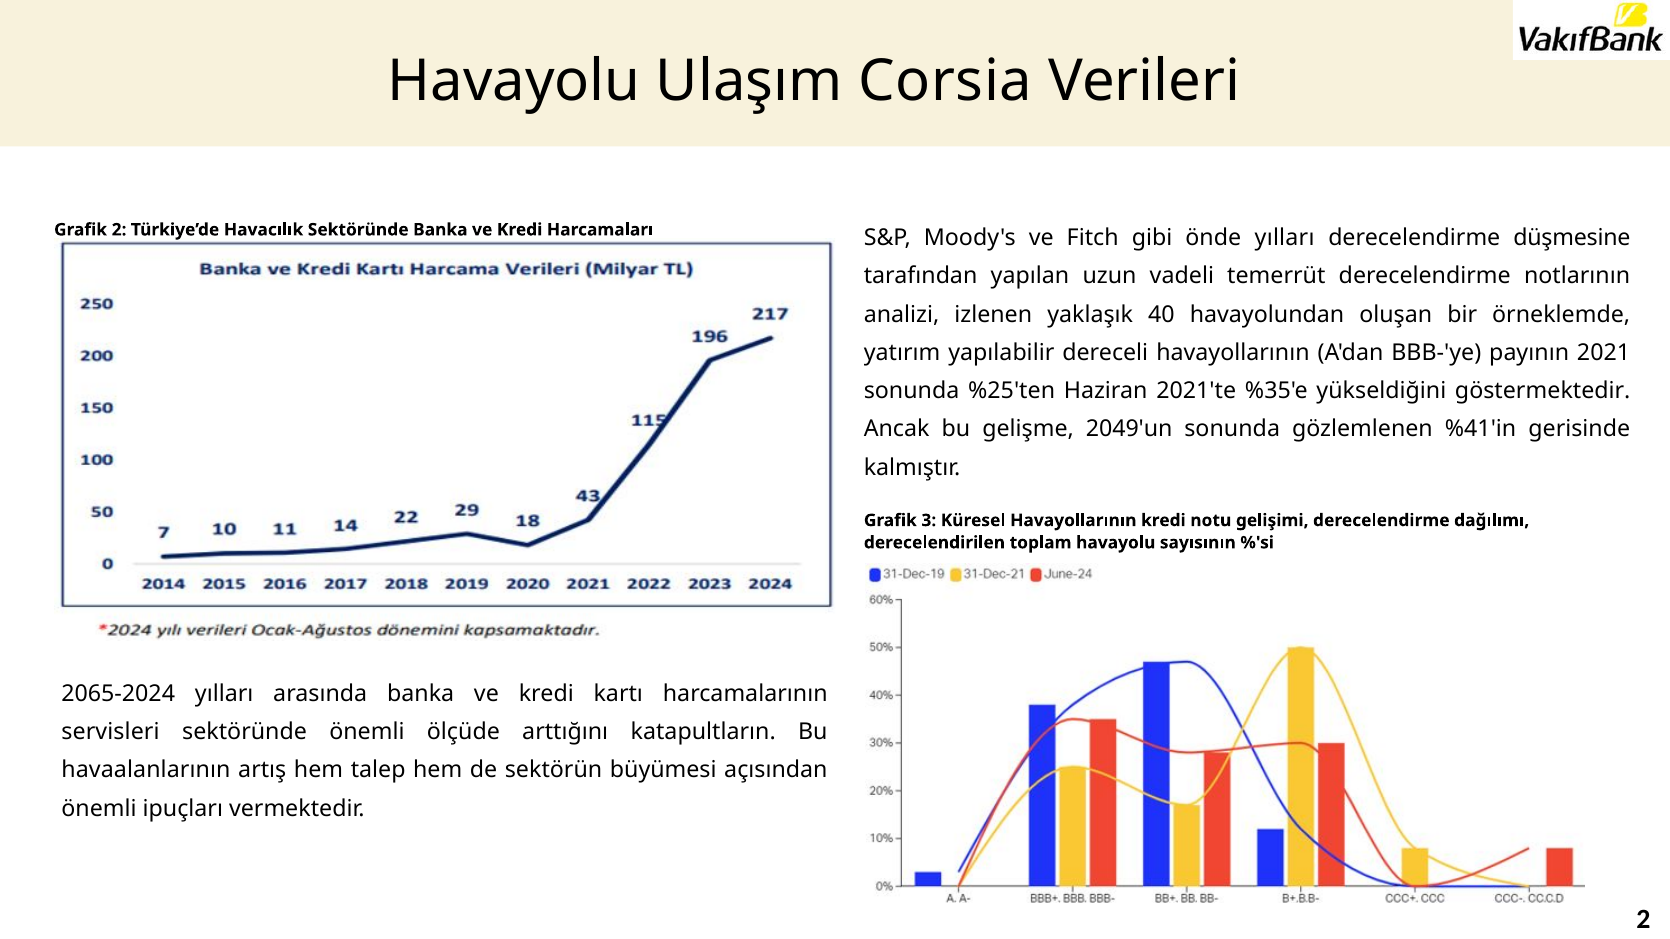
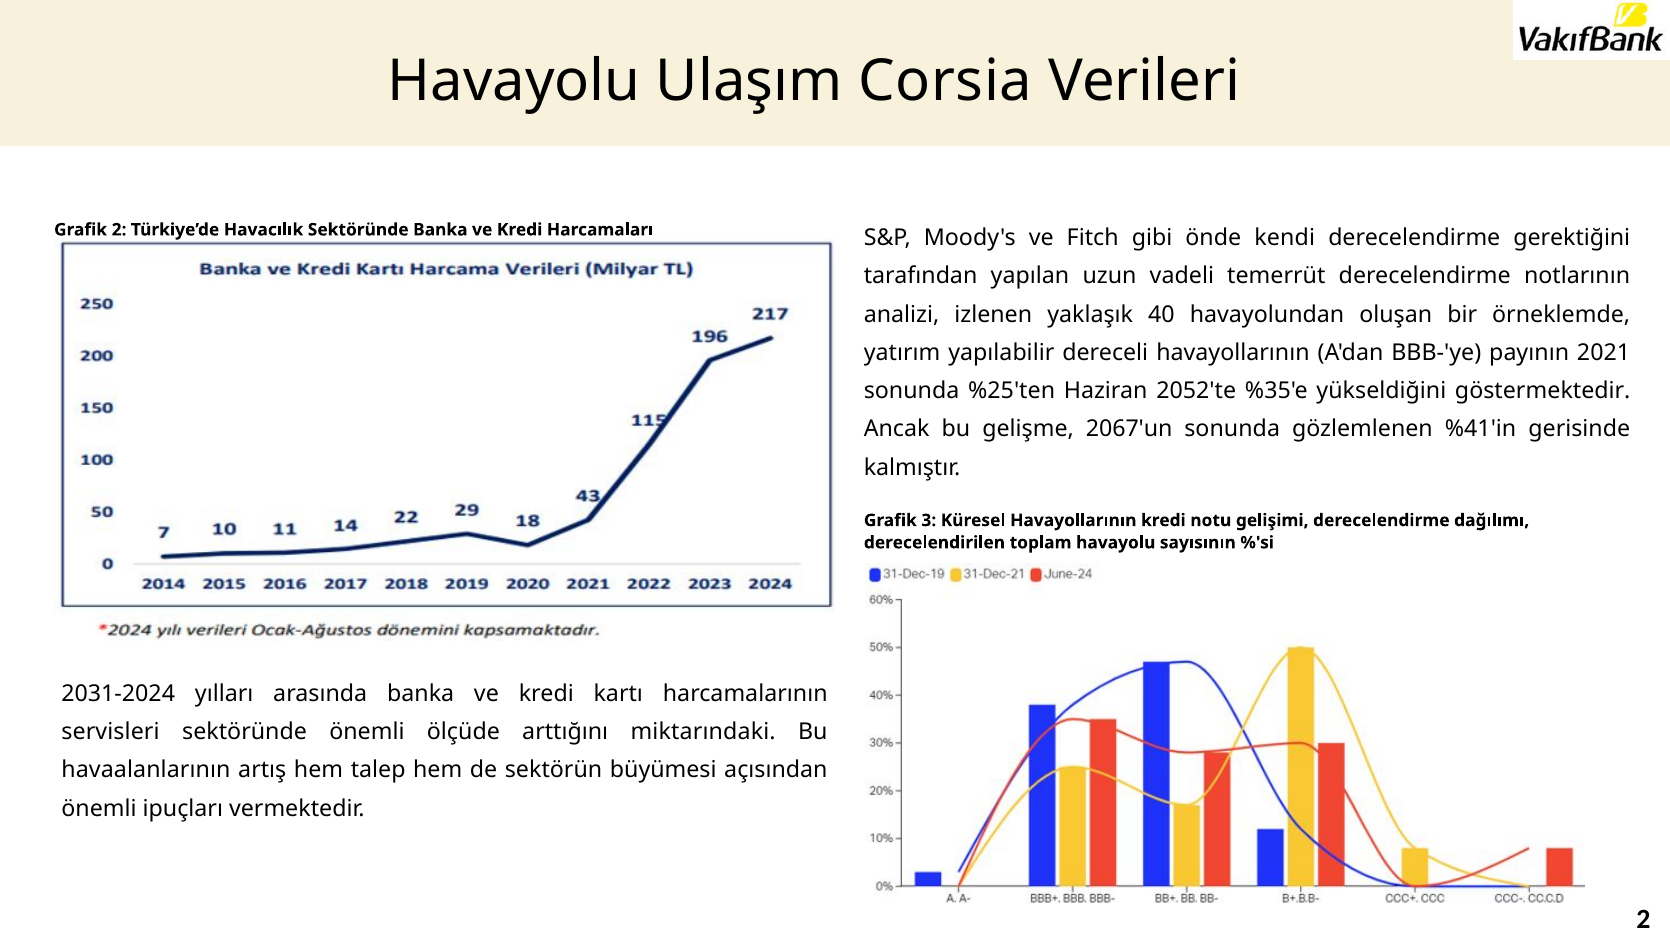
önde yılları: yılları -> kendi (1285, 238)
düşmesine: düşmesine -> gerektiğini (1572, 238)
2021'te: 2021'te -> 2052'te (1196, 391)
2049'un: 2049'un -> 2067'un (1129, 429)
2065-2024: 2065-2024 -> 2031-2024 (118, 694)
katapultların: katapultların -> miktarındaki (703, 732)
